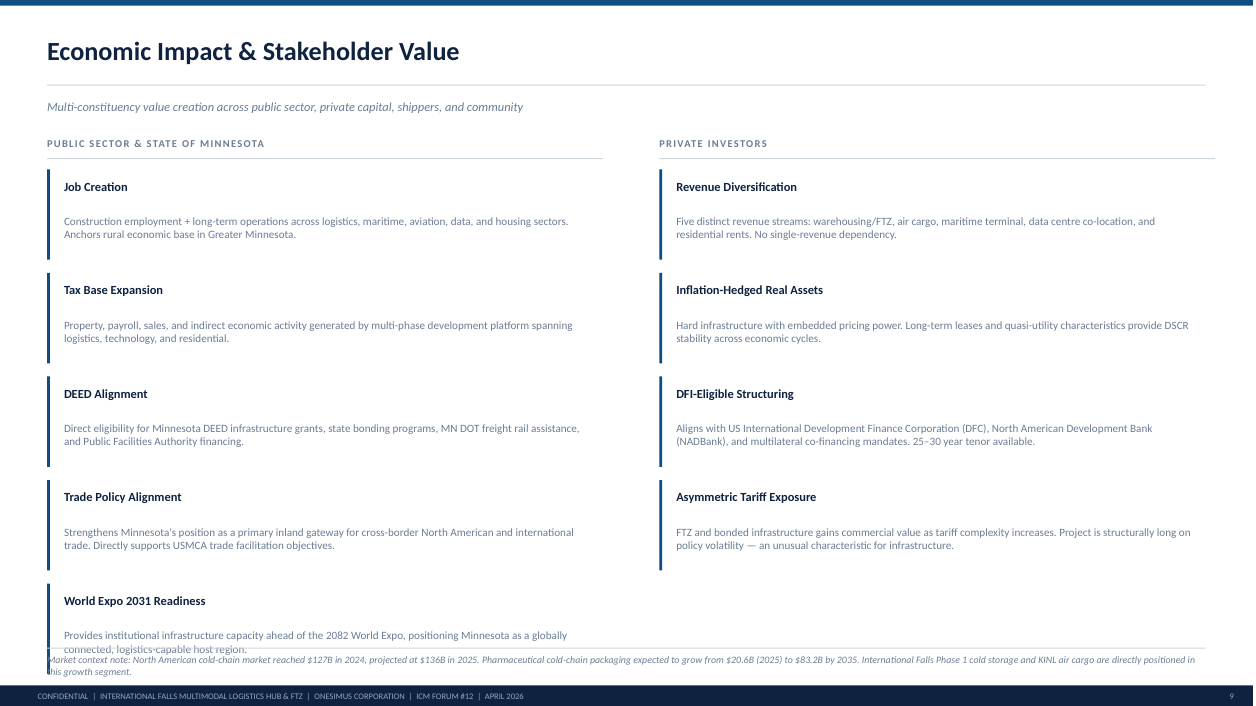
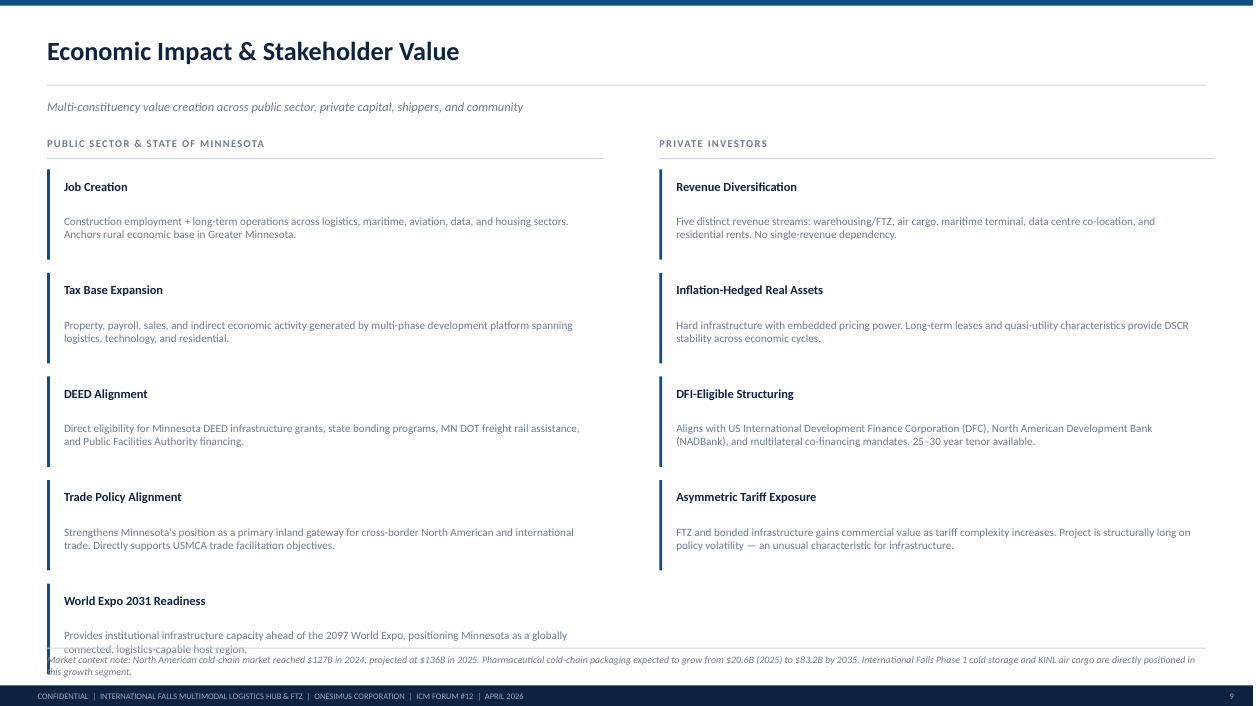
2082: 2082 -> 2097 (337, 637)
